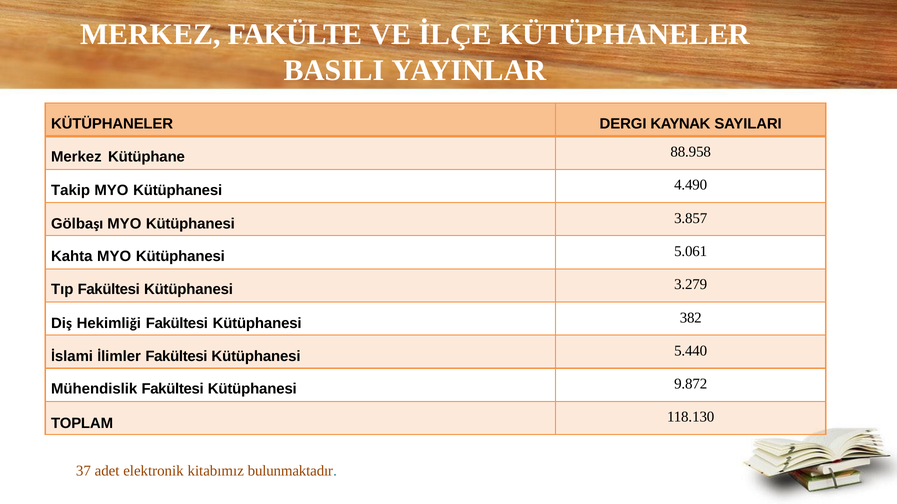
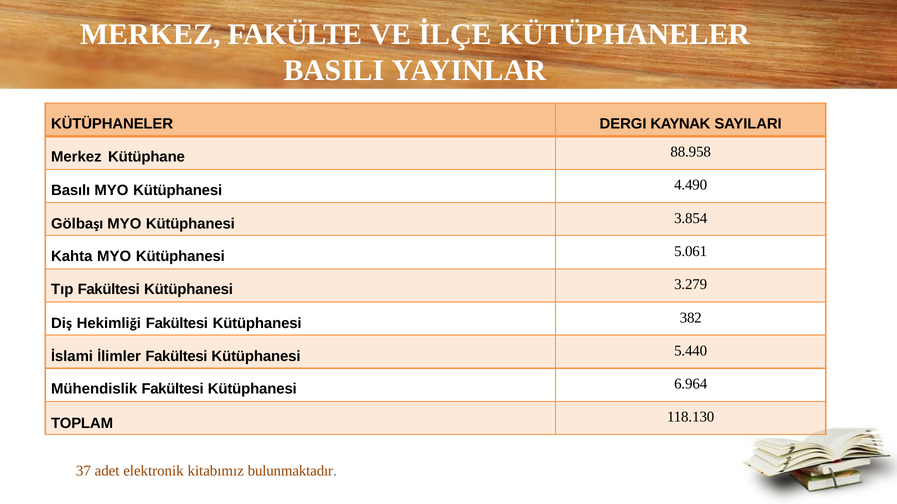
Takip: Takip -> Basılı (71, 190)
3.857: 3.857 -> 3.854 (691, 218)
9.872: 9.872 -> 6.964 (691, 384)
